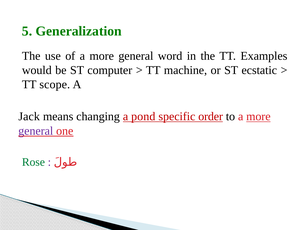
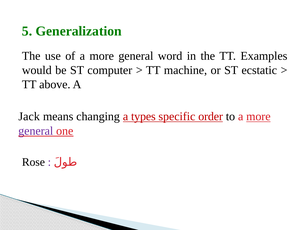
scope: scope -> above (55, 84)
pond: pond -> types (143, 116)
Rose colour: green -> black (33, 162)
